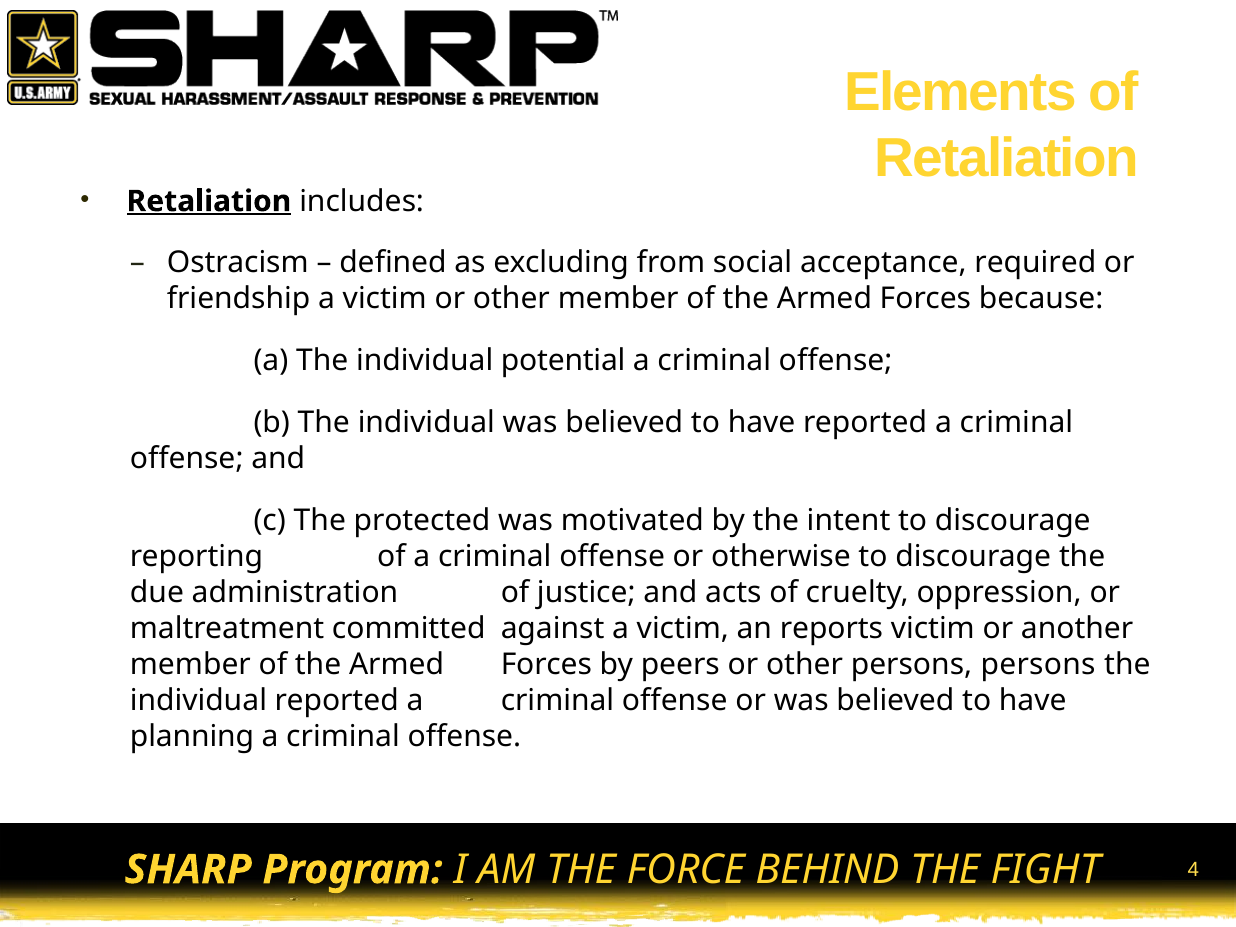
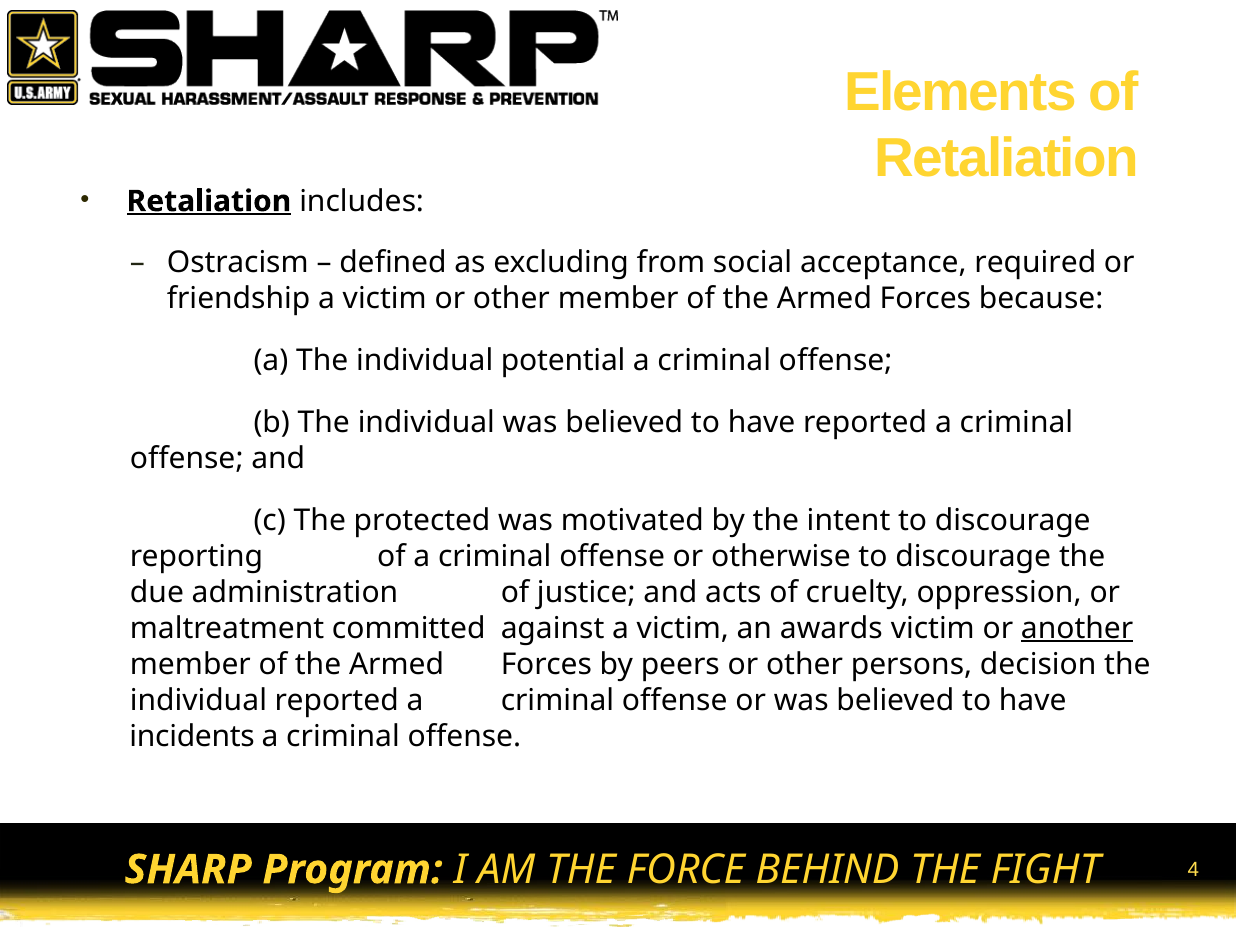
reports: reports -> awards (831, 628)
another underline: none -> present (1077, 628)
persons persons: persons -> decision (1038, 664)
planning: planning -> incidents (192, 736)
